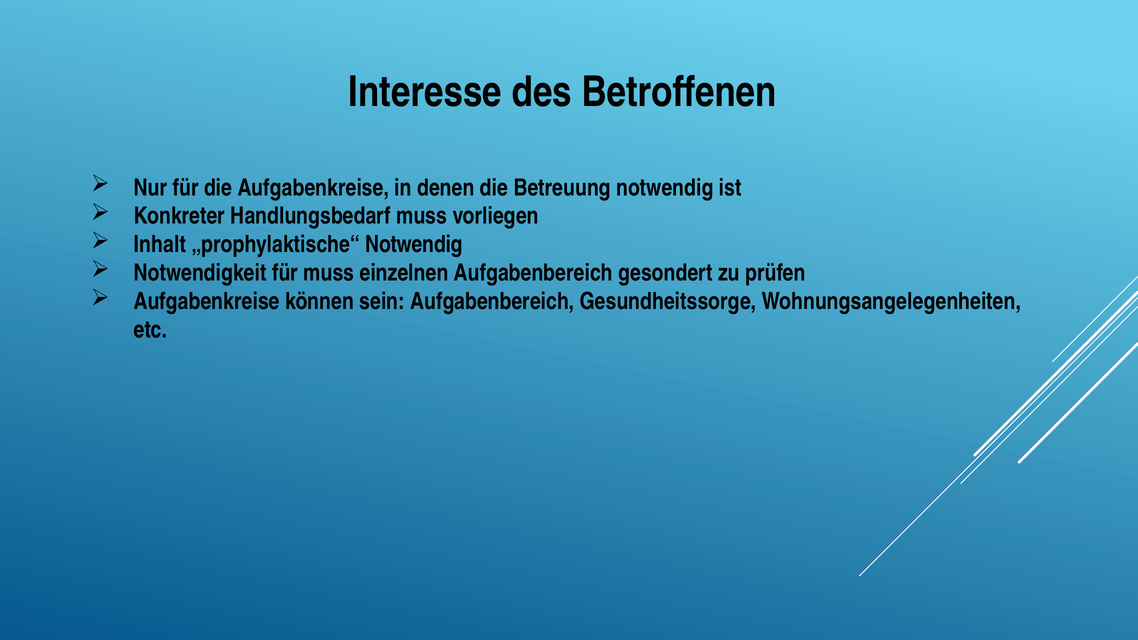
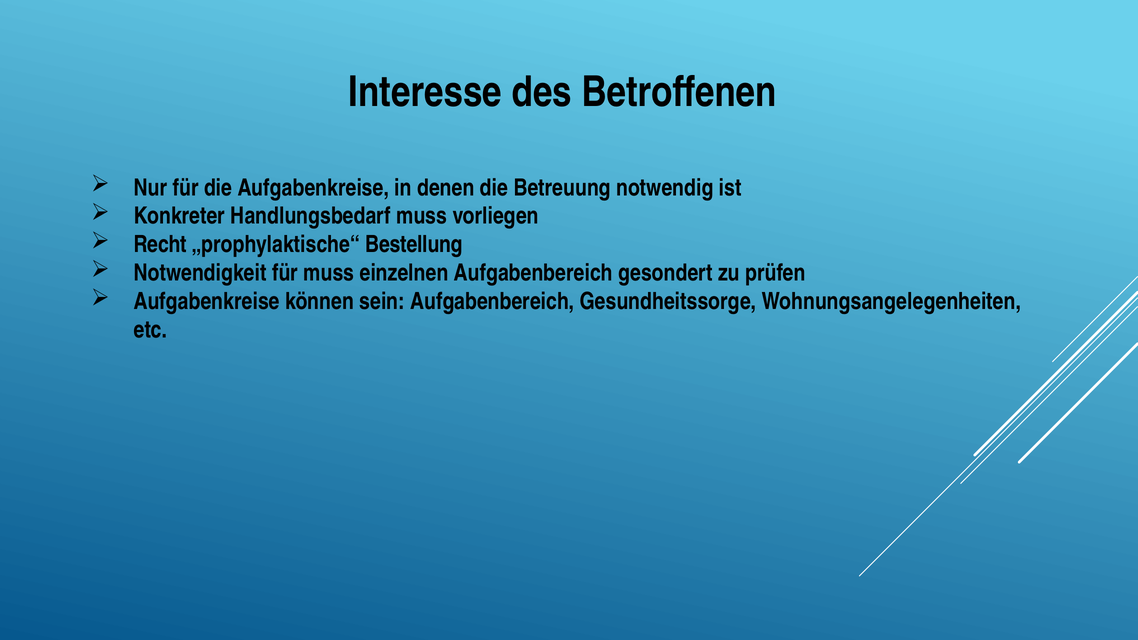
Inhalt: Inhalt -> Recht (160, 245)
„prophylaktische“ Notwendig: Notwendig -> Bestellung (414, 245)
